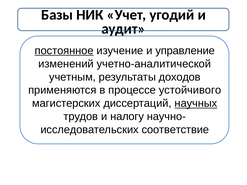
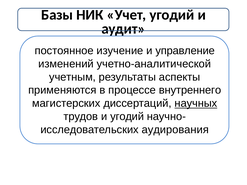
постоянное underline: present -> none (64, 51)
доходов: доходов -> аспекты (180, 77)
устойчивого: устойчивого -> внутреннего (190, 90)
и налогу: налогу -> угодий (127, 117)
соответствие: соответствие -> аудирования (175, 130)
